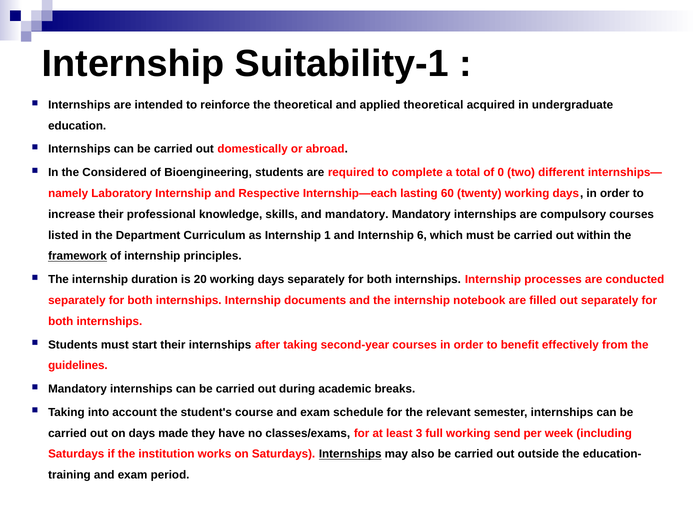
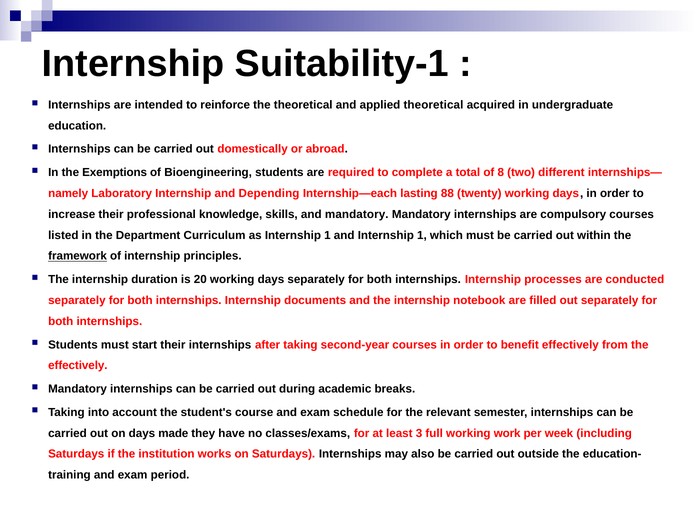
Considered: Considered -> Exemptions (115, 172)
0: 0 -> 8 (501, 172)
Respective: Respective -> Depending (269, 193)
60: 60 -> 88 (447, 193)
and Internship 6: 6 -> 1 (422, 235)
guidelines: guidelines -> effectively (78, 365)
send: send -> work (507, 433)
Internships underline: present -> none (350, 454)
